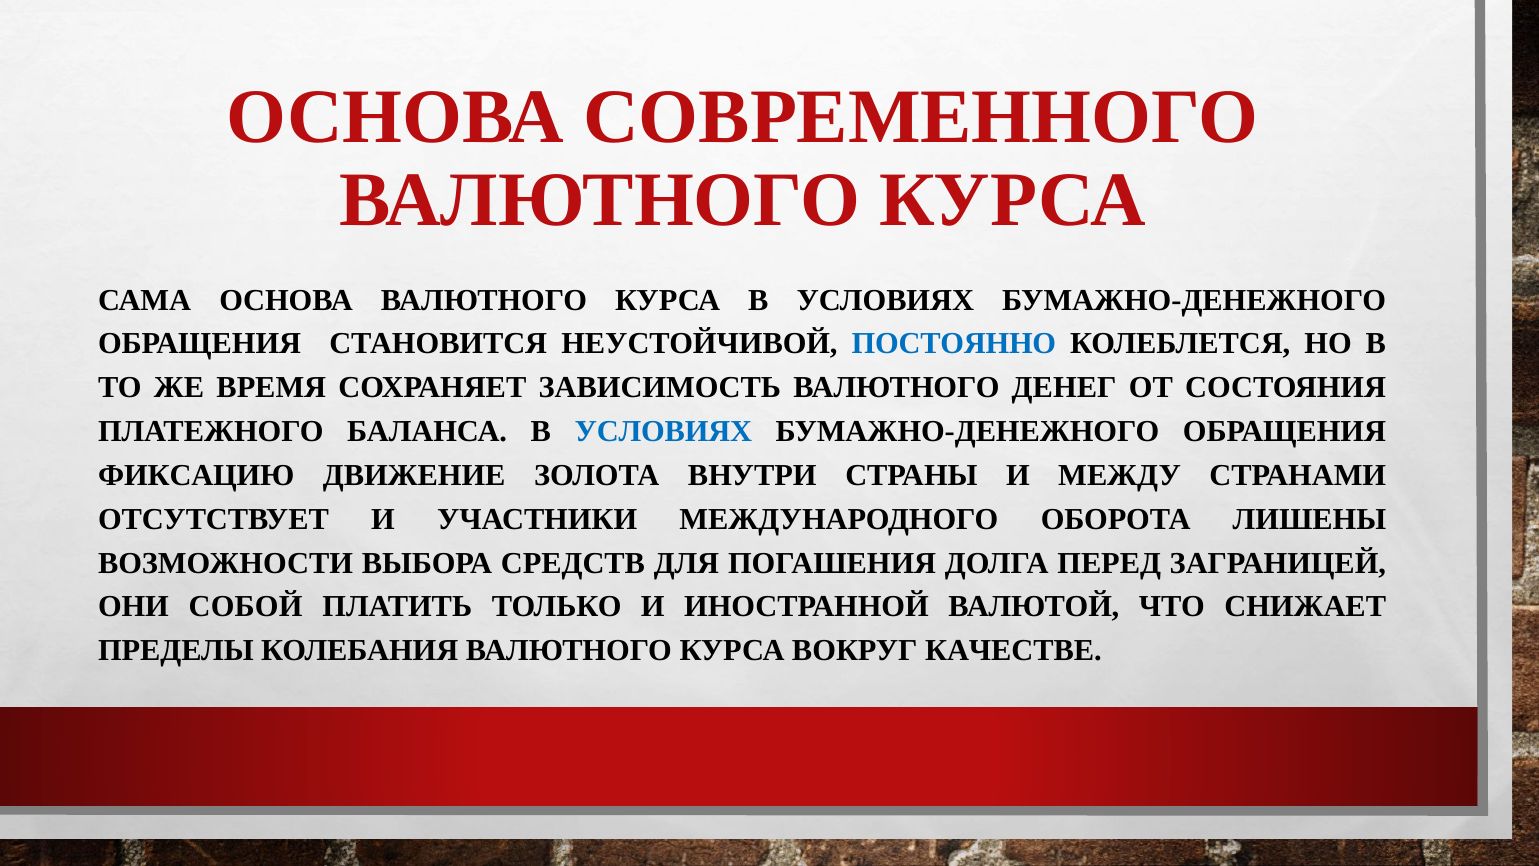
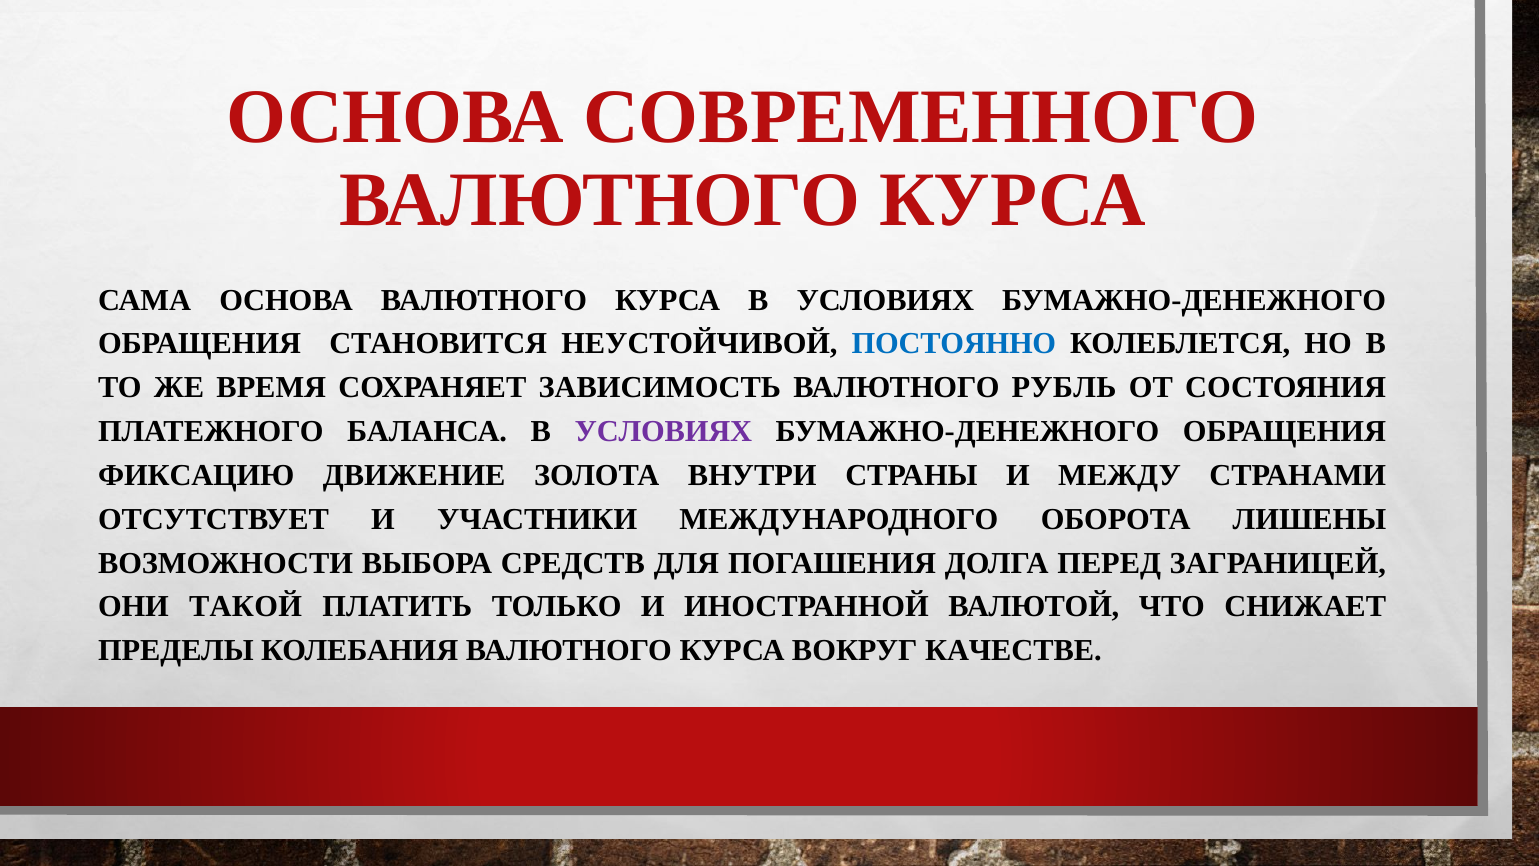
ДЕНЕГ: ДЕНЕГ -> РУБЛЬ (1064, 388)
УСЛОВИЯХ colour: blue -> purple (663, 431)
СОБОЙ: СОБОЙ -> ТАКОЙ (246, 607)
